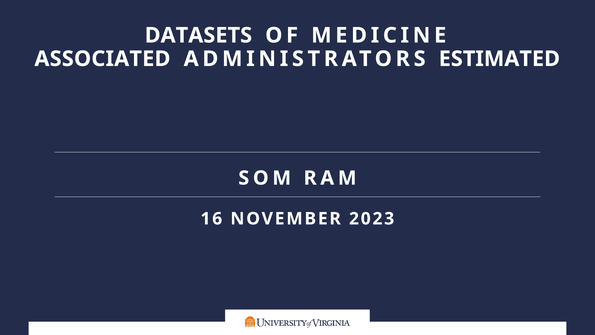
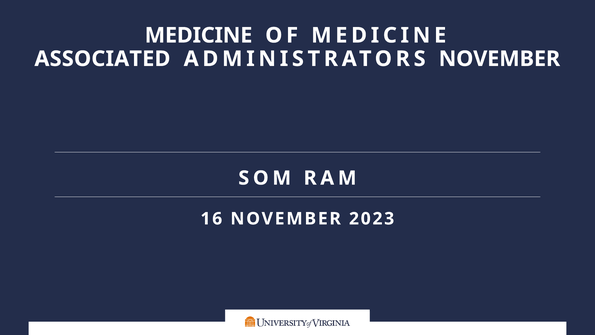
DATASETS: DATASETS -> MEDICINE (199, 35)
ADMINISTRATORS ESTIMATED: ESTIMATED -> NOVEMBER (499, 59)
